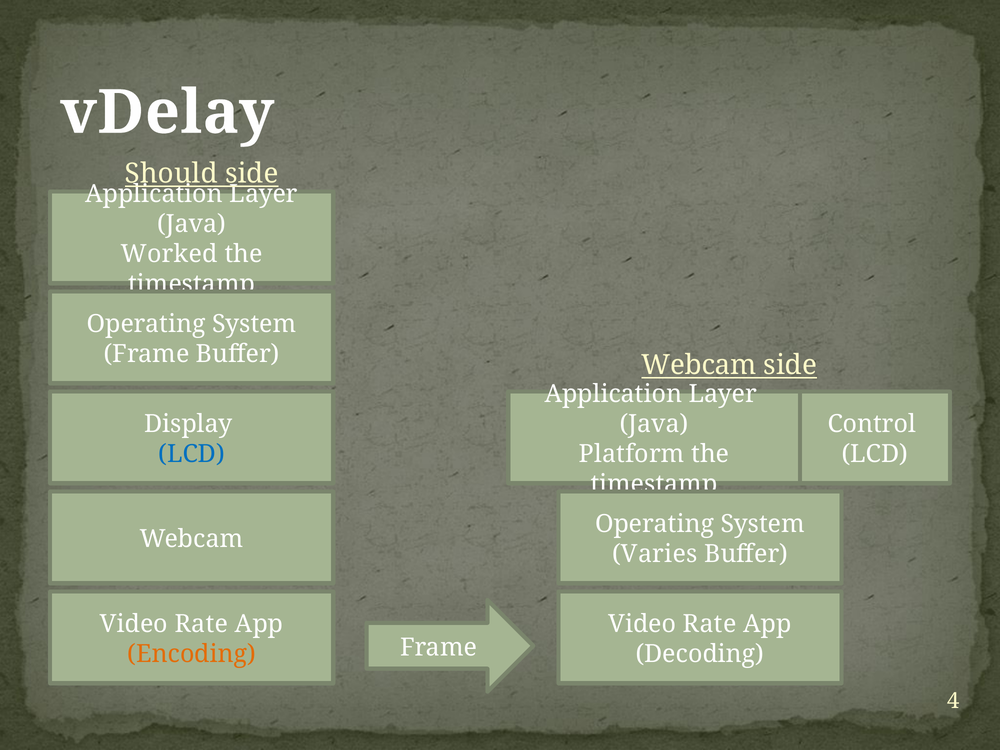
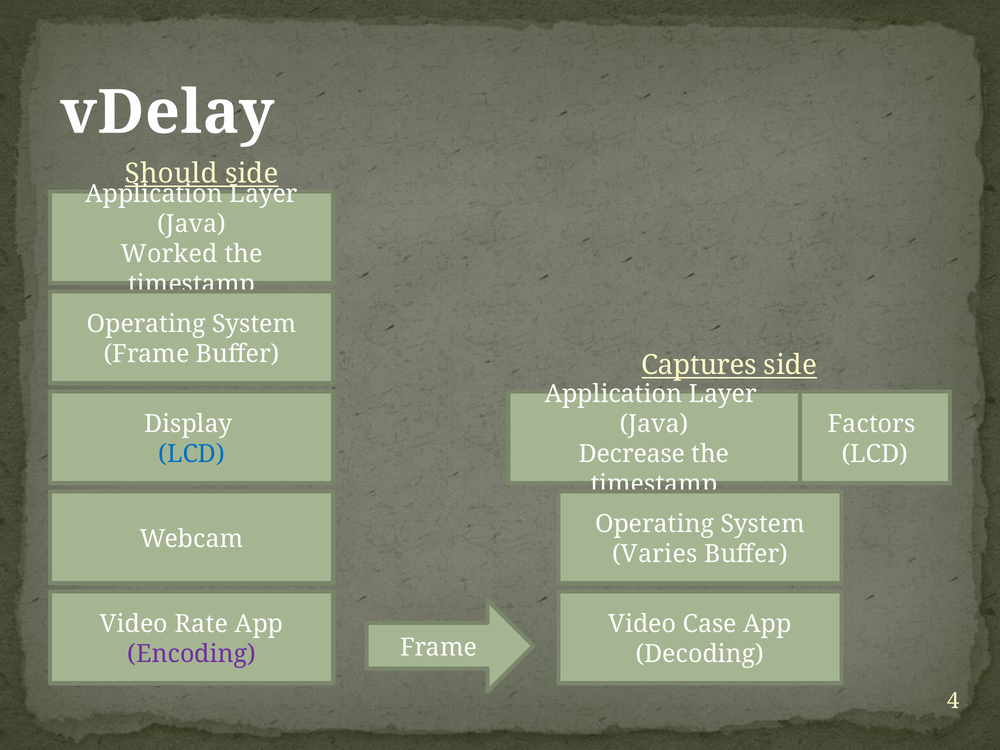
Webcam: Webcam -> Captures (699, 365)
Control: Control -> Factors (872, 424)
Platform: Platform -> Decrease (632, 454)
Rate: Rate -> Case (710, 624)
Encoding colour: orange -> purple (192, 654)
